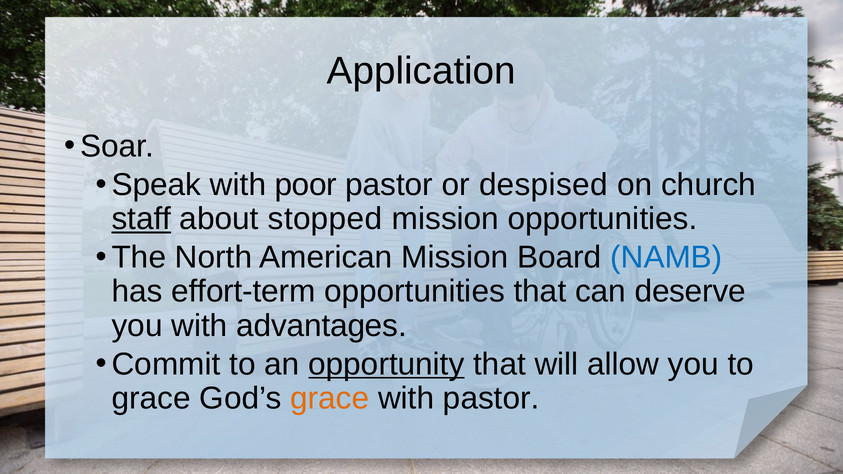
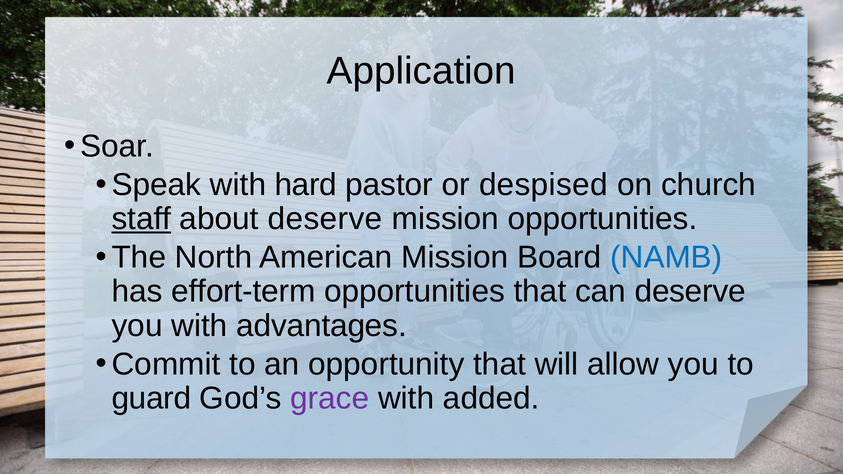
poor: poor -> hard (306, 185)
about stopped: stopped -> deserve (325, 219)
opportunity underline: present -> none (386, 364)
grace: grace -> guard (151, 398)
grace colour: orange -> purple (330, 398)
with pastor: pastor -> added (491, 398)
